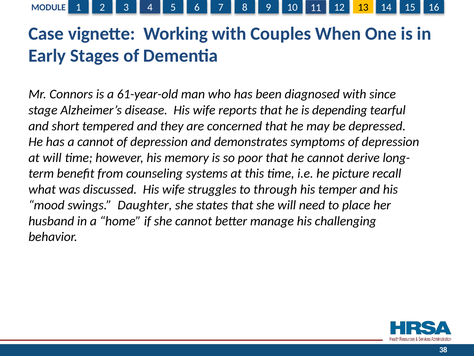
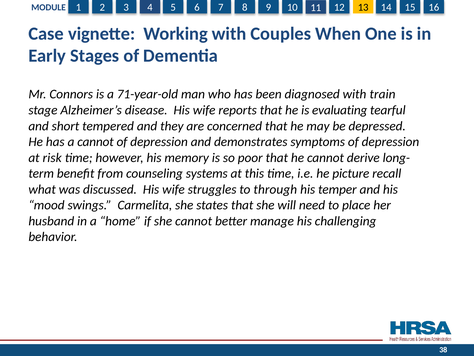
61-year-old: 61-year-old -> 71-year-old (147, 94)
since: since -> train (383, 94)
depending: depending -> evaluating (340, 110)
at will: will -> risk (52, 157)
Daughter: Daughter -> Carmelita (145, 205)
